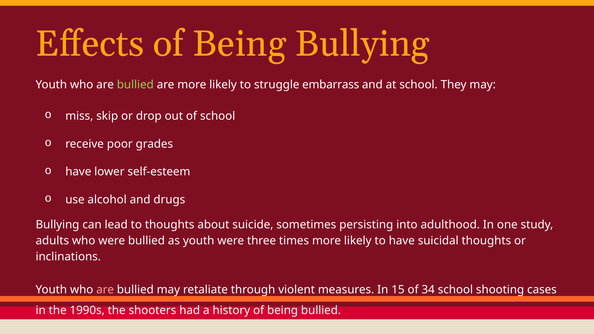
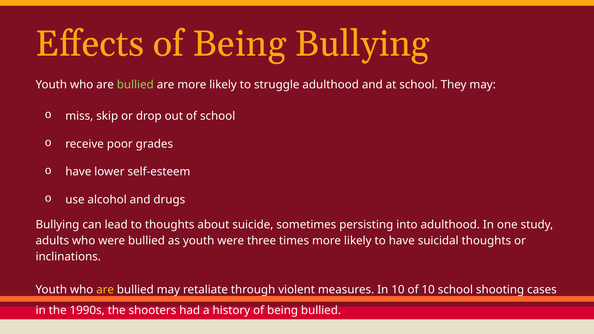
struggle embarrass: embarrass -> adulthood (331, 85)
are colour: pink -> yellow (105, 290)
In 15: 15 -> 10 (398, 290)
of 34: 34 -> 10 (428, 290)
